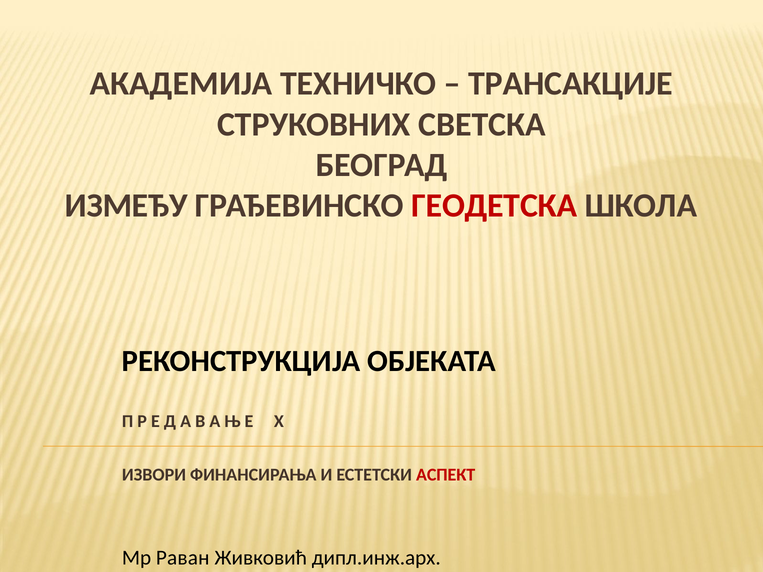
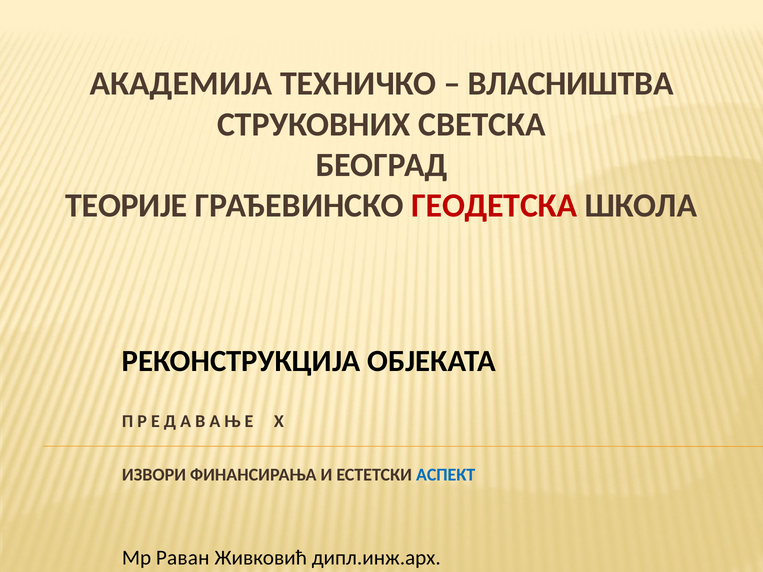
ТРАНСАКЦИЈЕ: ТРАНСАКЦИЈЕ -> ВЛАСНИШТВА (571, 84)
ИЗМЕЂУ: ИЗМЕЂУ -> ТЕОРИЈЕ (126, 206)
АСПЕКТ colour: red -> blue (446, 475)
